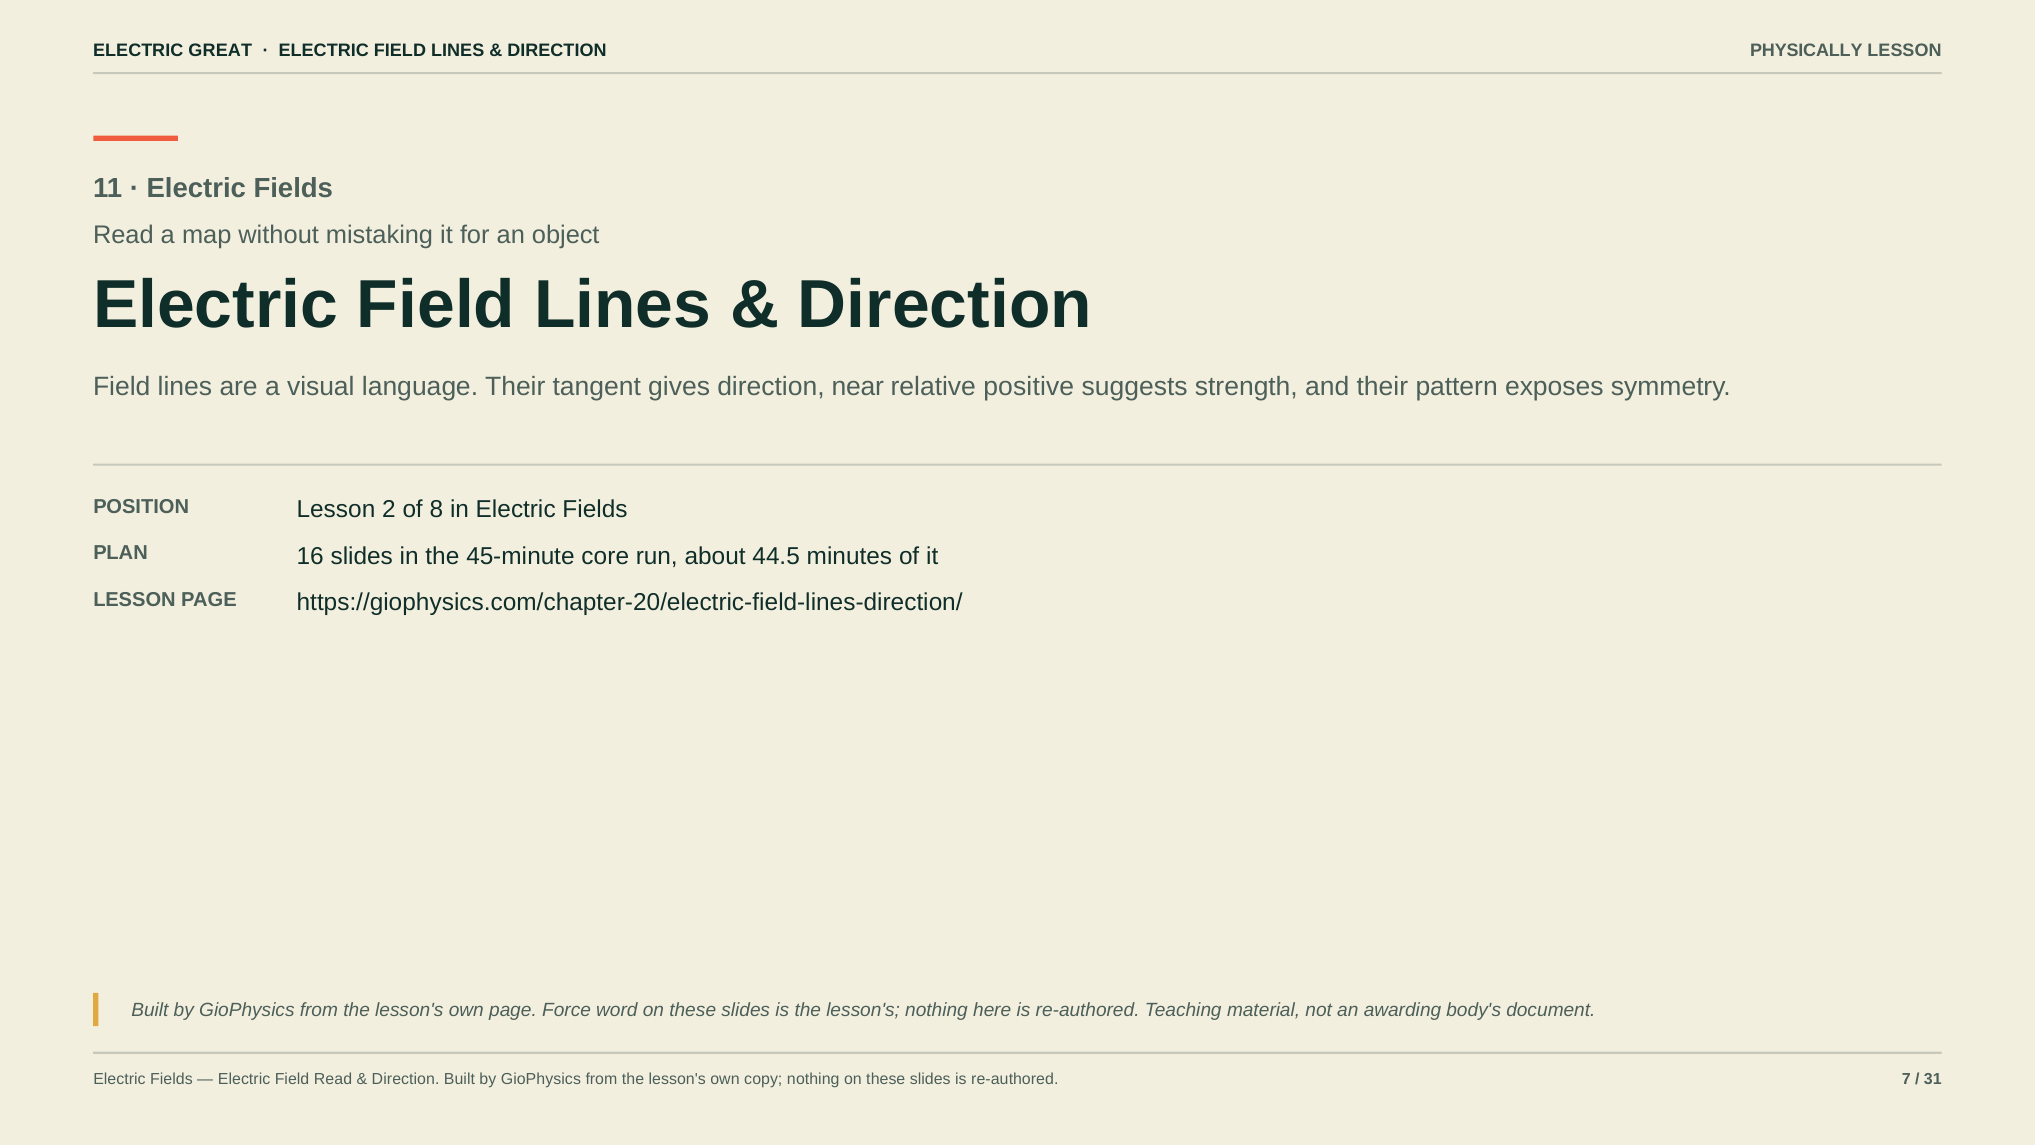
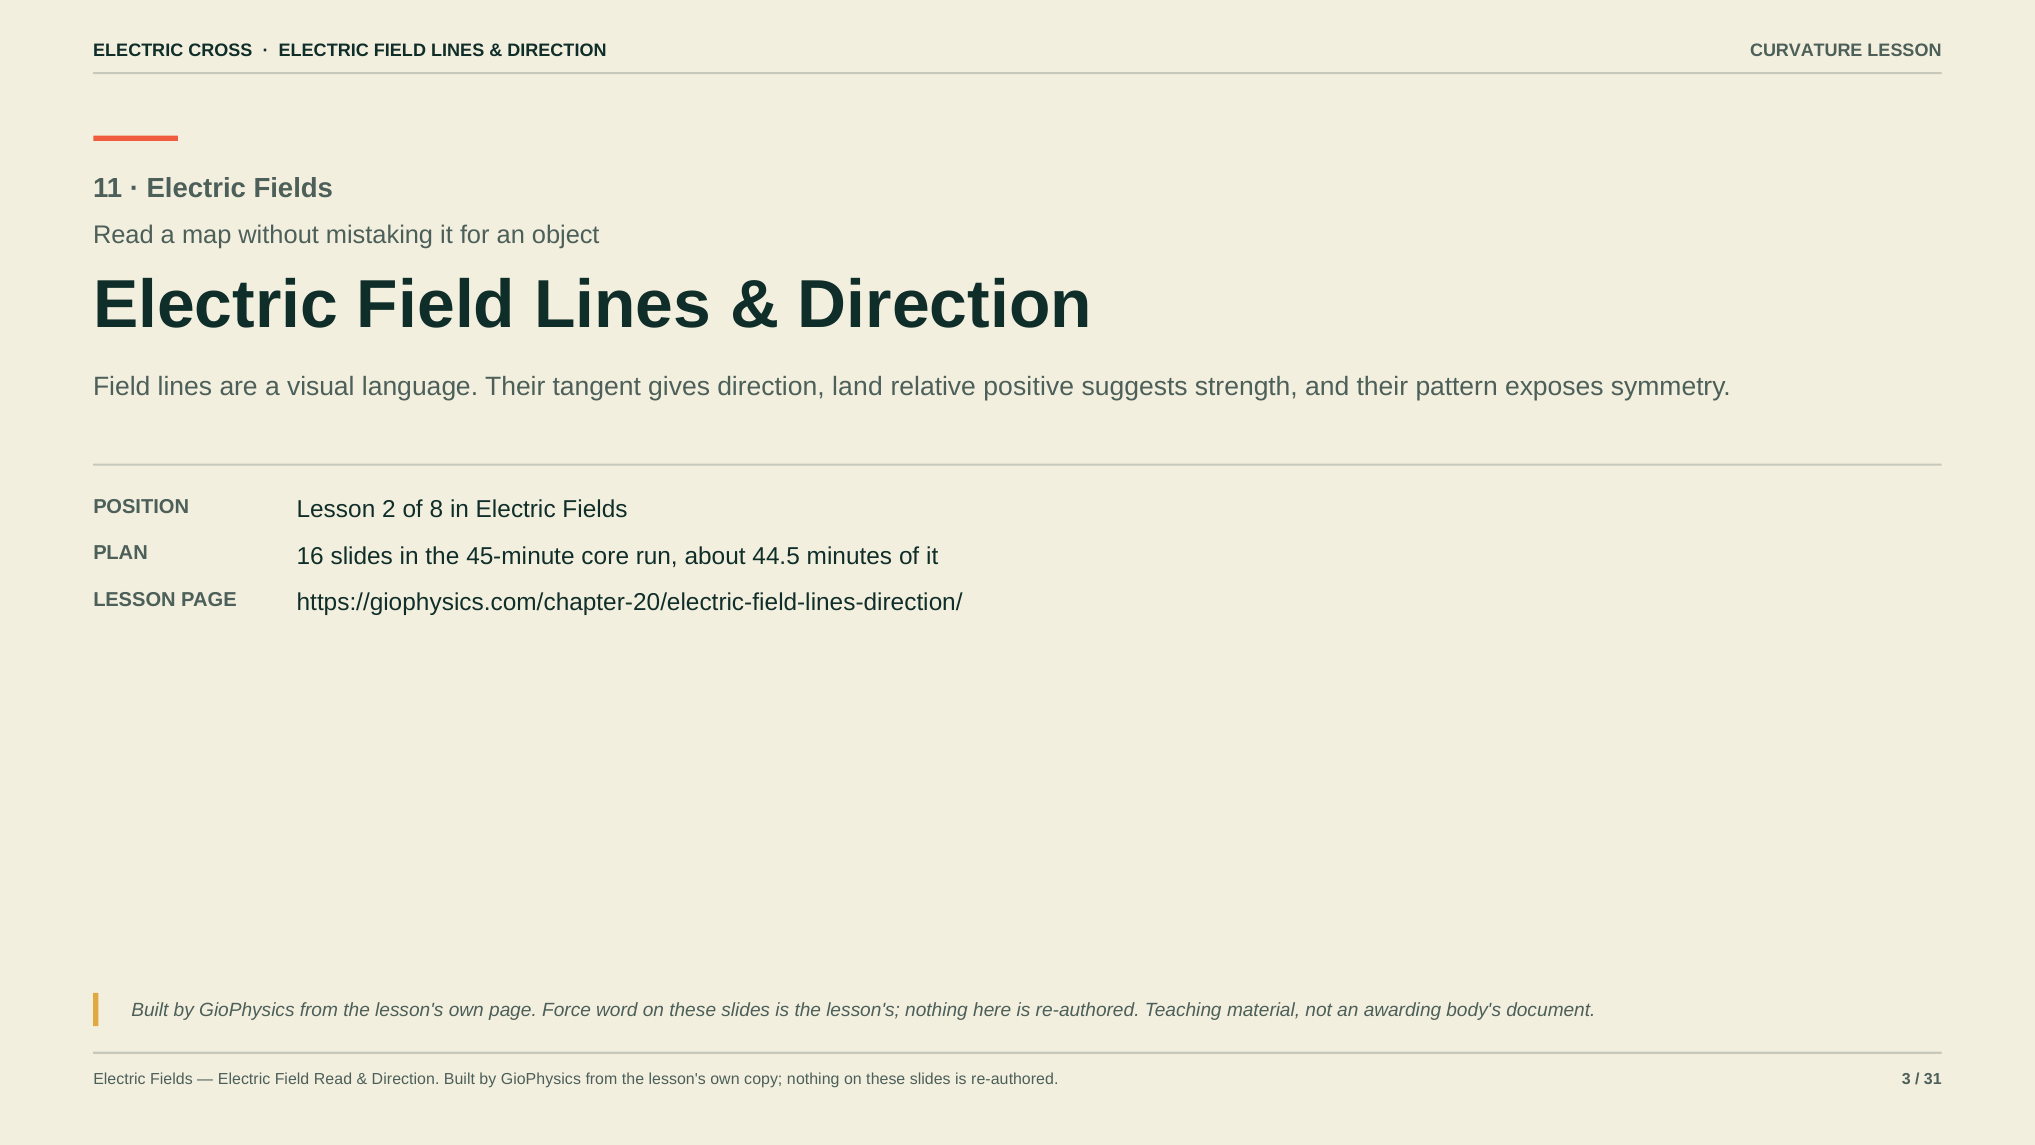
GREAT: GREAT -> CROSS (220, 50)
PHYSICALLY: PHYSICALLY -> CURVATURE (1806, 50)
near: near -> land (858, 387)
7: 7 -> 3 (1906, 1079)
